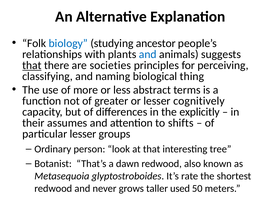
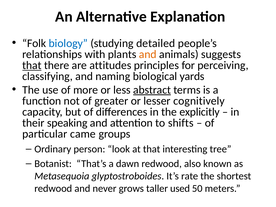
ancestor: ancestor -> detailed (156, 43)
and colour: blue -> orange (148, 54)
societies: societies -> attitudes (110, 65)
thing: thing -> yards (192, 76)
abstract underline: none -> present (152, 90)
assumes: assumes -> speaking (67, 123)
particular lesser: lesser -> came (83, 134)
